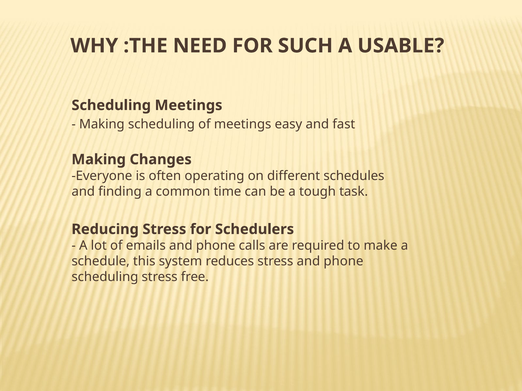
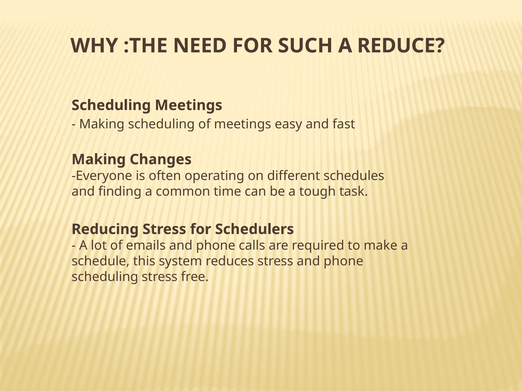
USABLE: USABLE -> REDUCE (401, 46)
